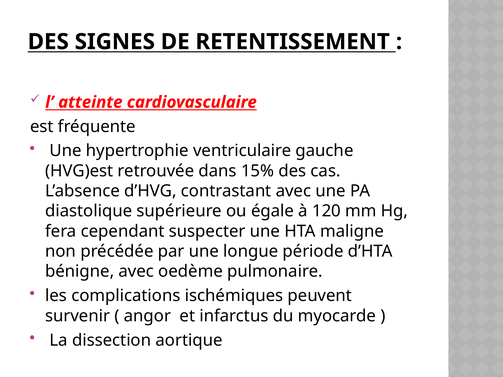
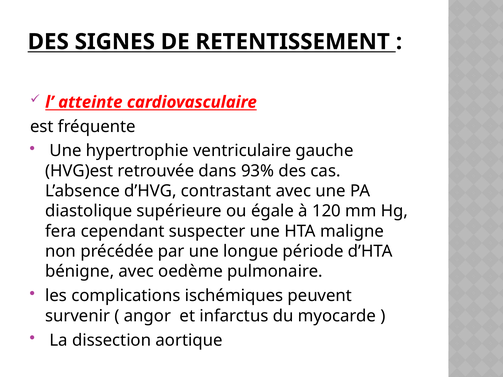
15%: 15% -> 93% (258, 171)
